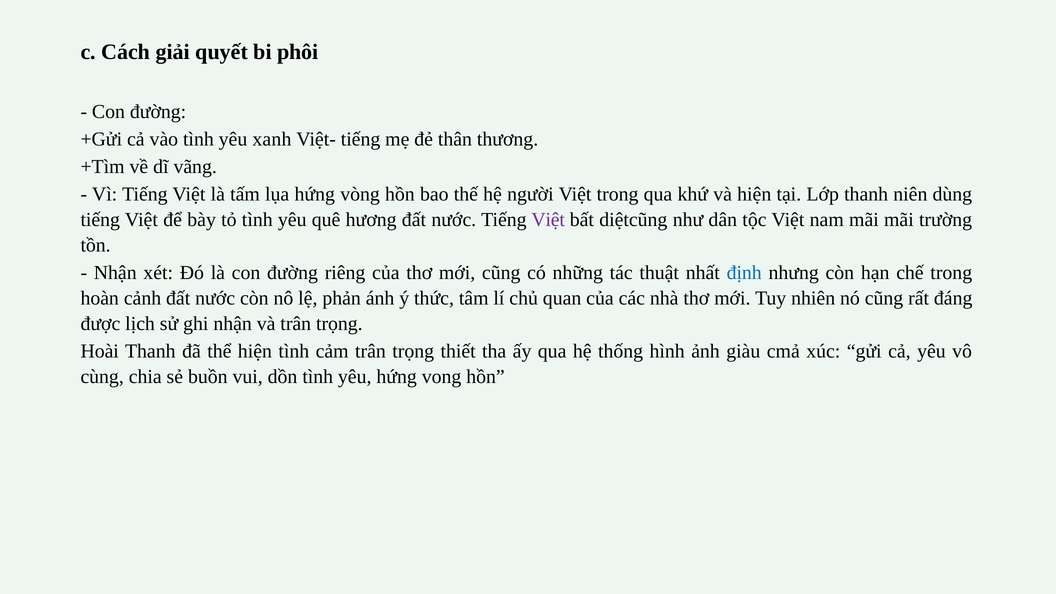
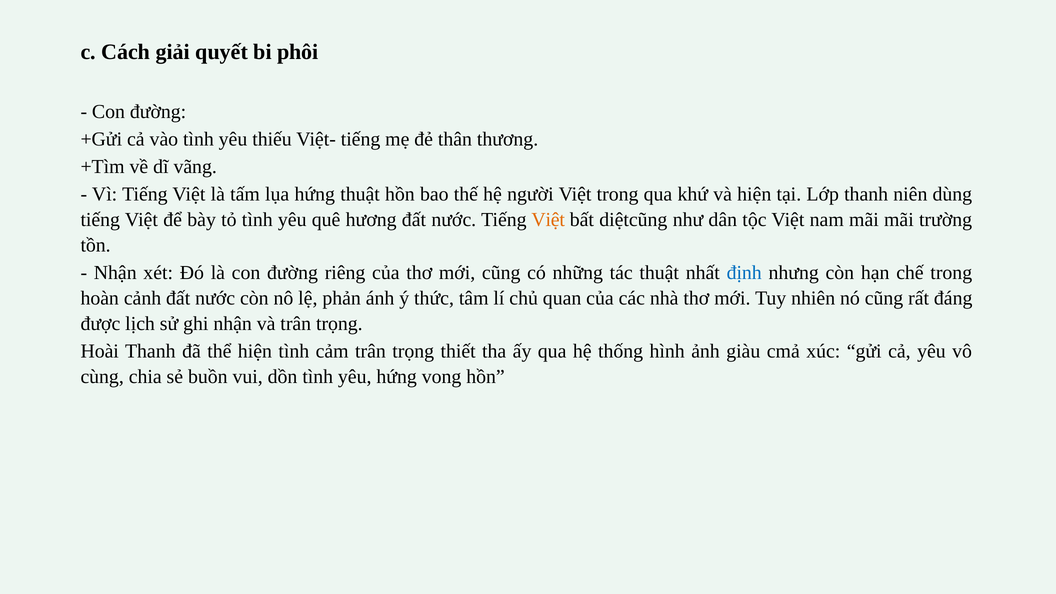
xanh: xanh -> thiếu (272, 139)
hứng vòng: vòng -> thuật (360, 194)
Việt colour: purple -> orange (548, 220)
